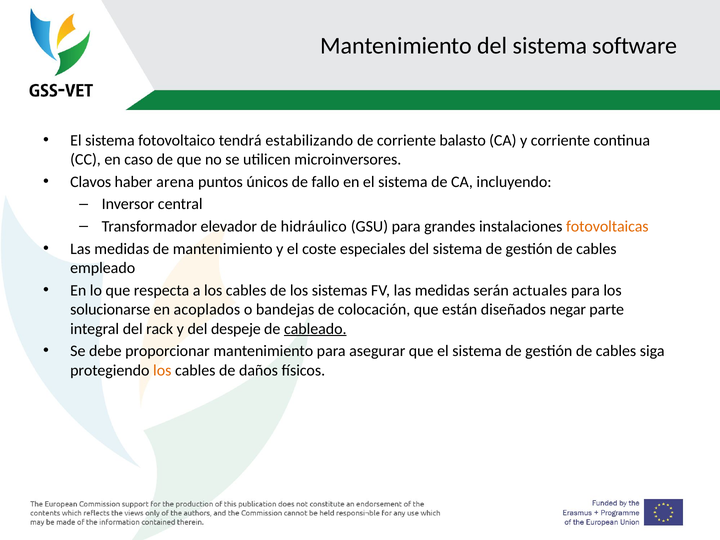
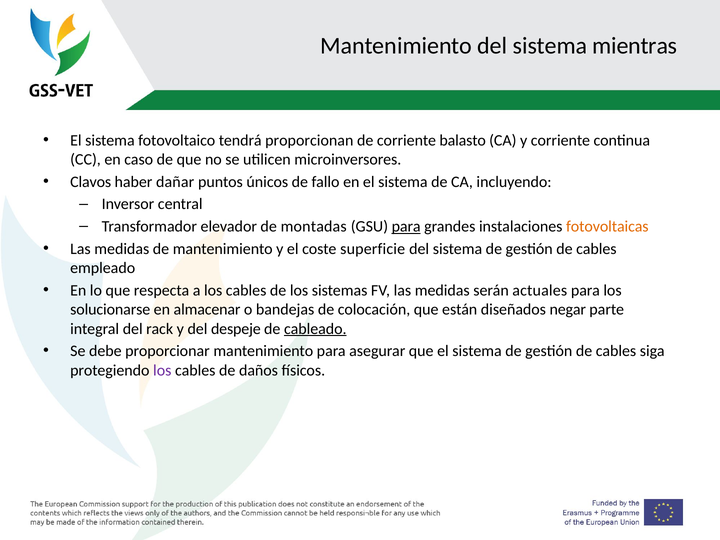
software: software -> mientras (635, 46)
estabilizando: estabilizando -> proporcionan (309, 140)
arena: arena -> dañar (175, 182)
hidráulico: hidráulico -> montadas (314, 227)
para underline: none -> present (406, 227)
especiales: especiales -> superficie (373, 249)
acoplados: acoplados -> almacenar (207, 310)
los colour: orange -> purple (162, 370)
